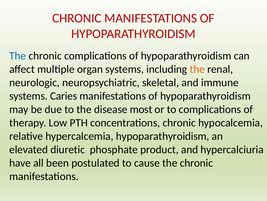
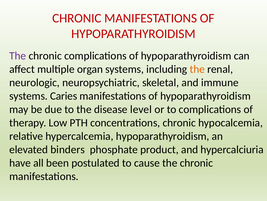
The colour: blue -> purple (18, 56)
most: most -> level (141, 109)
diuretic: diuretic -> binders (68, 149)
